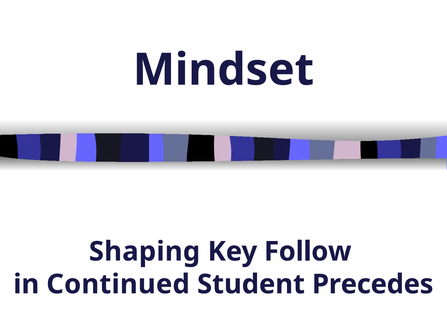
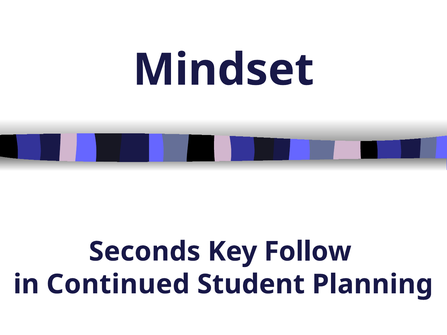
Shaping: Shaping -> Seconds (145, 252)
Precedes: Precedes -> Planning (373, 285)
